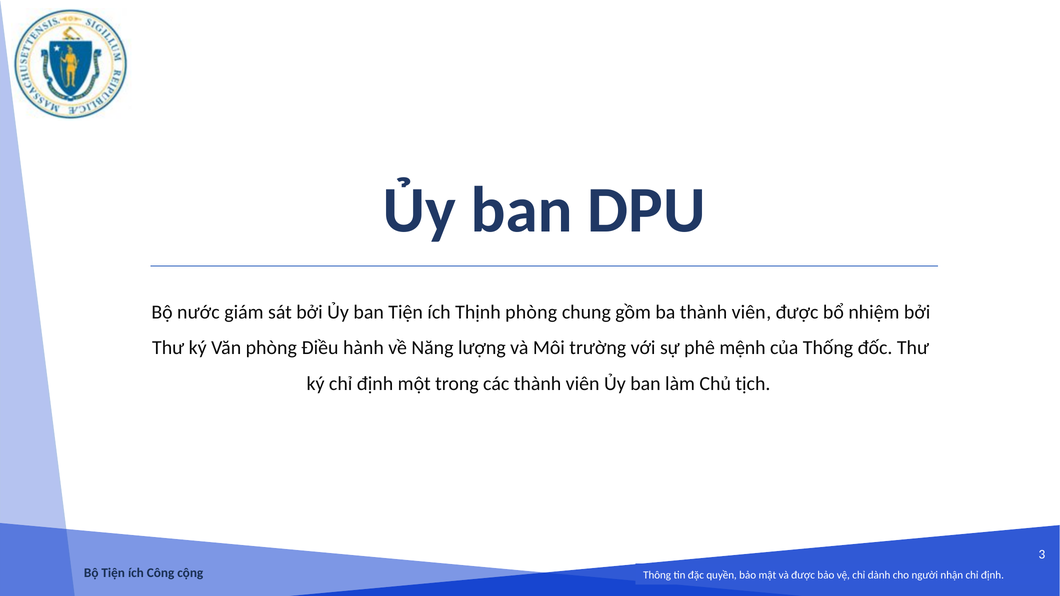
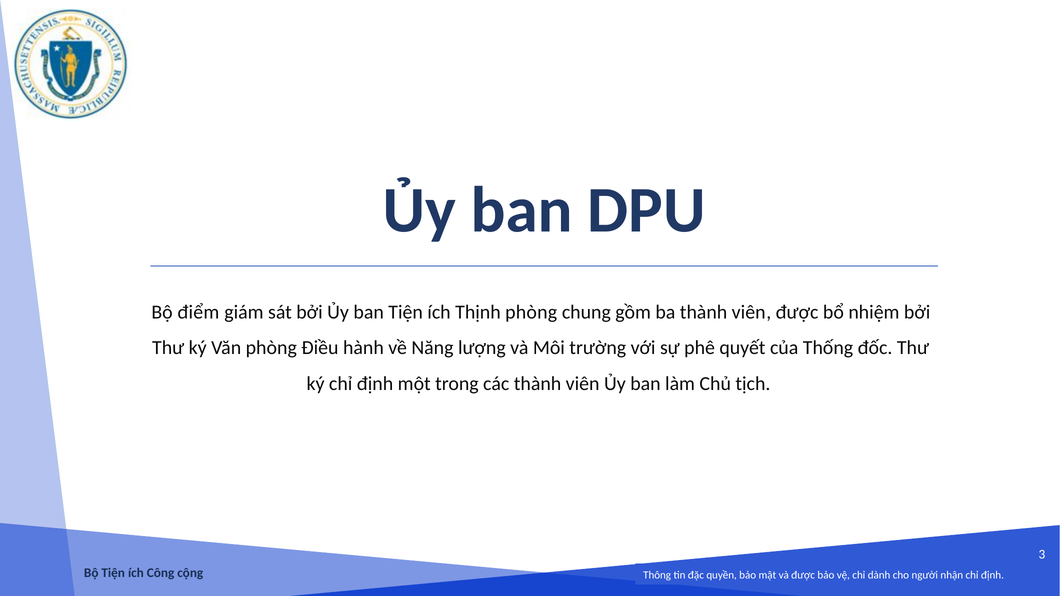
nước: nước -> điểm (198, 312)
mệnh: mệnh -> quyết (742, 348)
